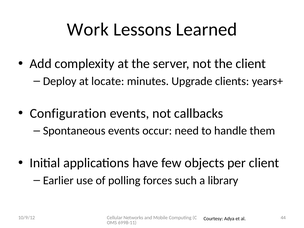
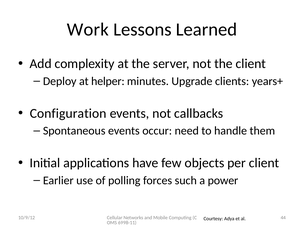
locate: locate -> helper (108, 81)
library: library -> power (223, 180)
